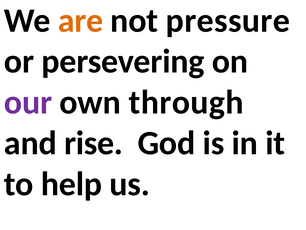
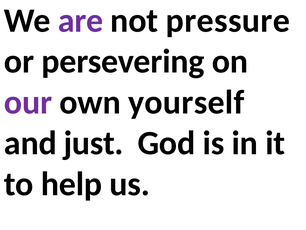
are colour: orange -> purple (80, 21)
through: through -> yourself (186, 102)
rise: rise -> just (94, 143)
